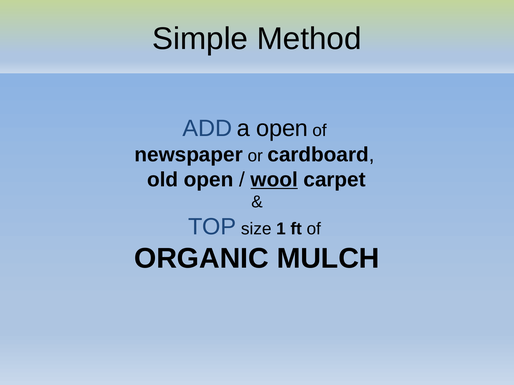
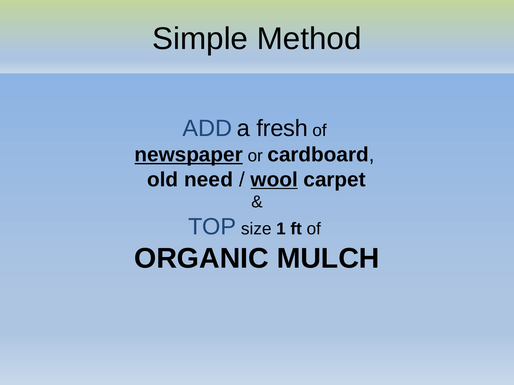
a open: open -> fresh (282, 129)
newspaper underline: none -> present (189, 155)
old open: open -> need (209, 180)
